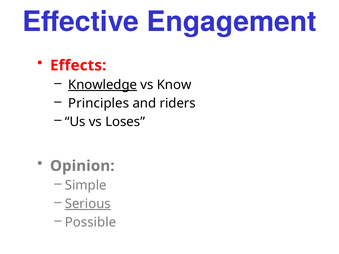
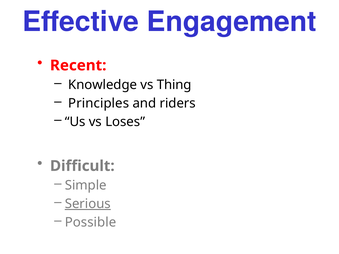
Effects: Effects -> Recent (78, 65)
Knowledge underline: present -> none (103, 85)
Know: Know -> Thing (174, 85)
Opinion: Opinion -> Difficult (82, 166)
